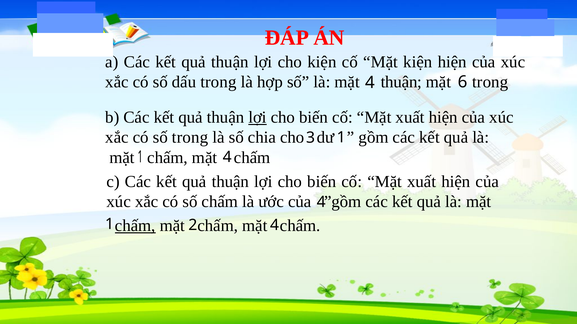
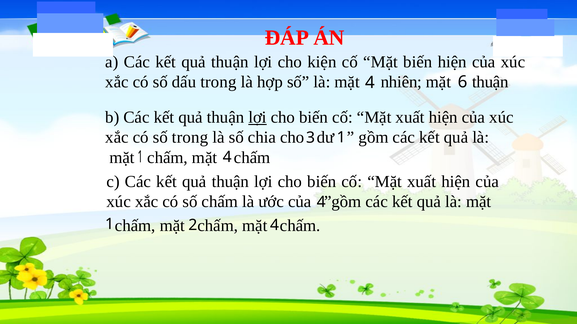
Mặt kiện: kiện -> biến (418, 62)
mặt thuận: thuận -> nhiên (401, 82)
mặt trong: trong -> thuận (490, 82)
chấm underline: present -> none (135, 226)
